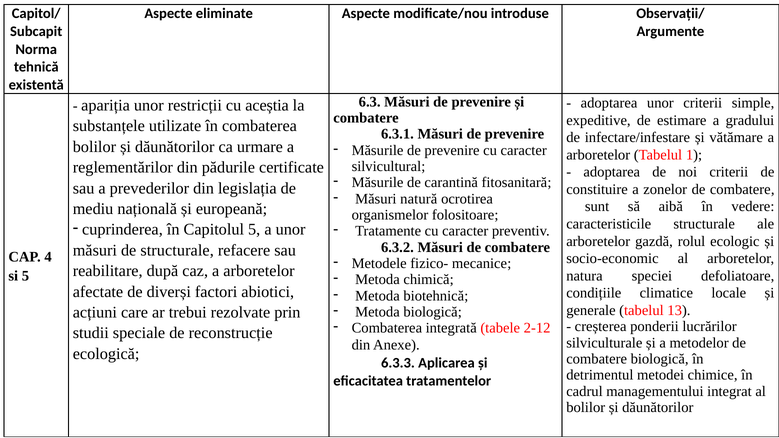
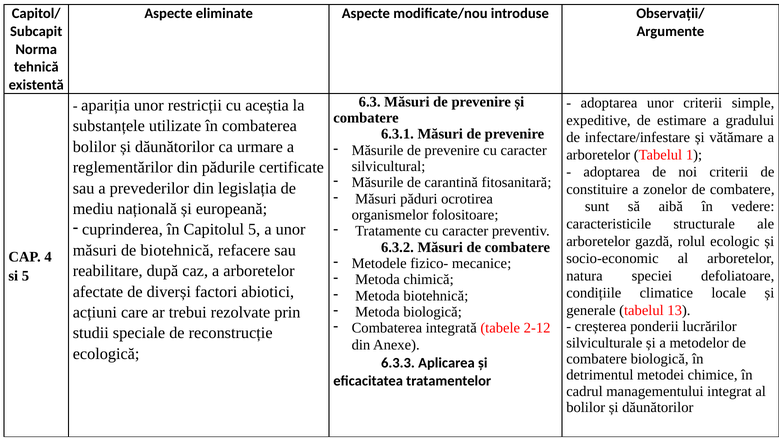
natură: natură -> păduri (419, 199)
de structurale: structurale -> biotehnică (177, 250)
